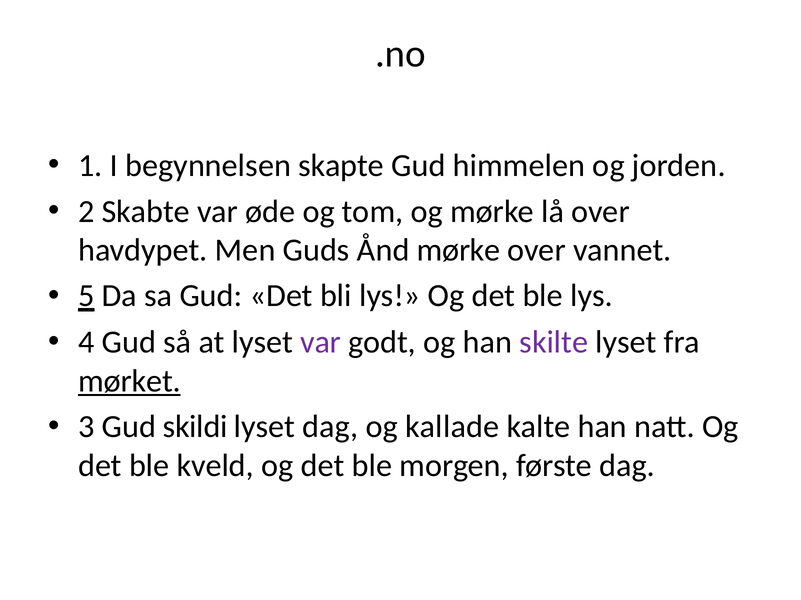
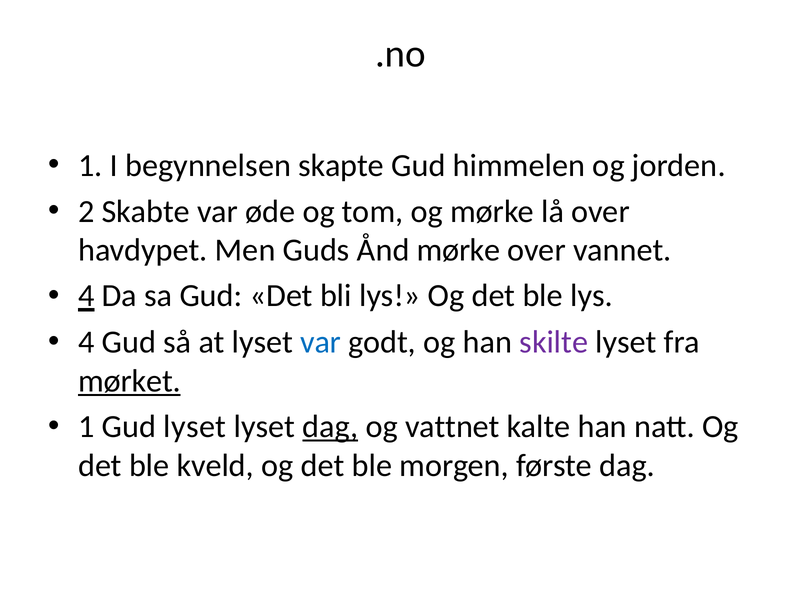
5: 5 -> 4 (86, 296)
var colour: purple -> blue (321, 343)
3: 3 -> 1 (86, 427)
Gud skildi: skildi -> lyset (195, 427)
dag underline: none -> present (330, 427)
kallade: kallade -> vattnet (452, 427)
